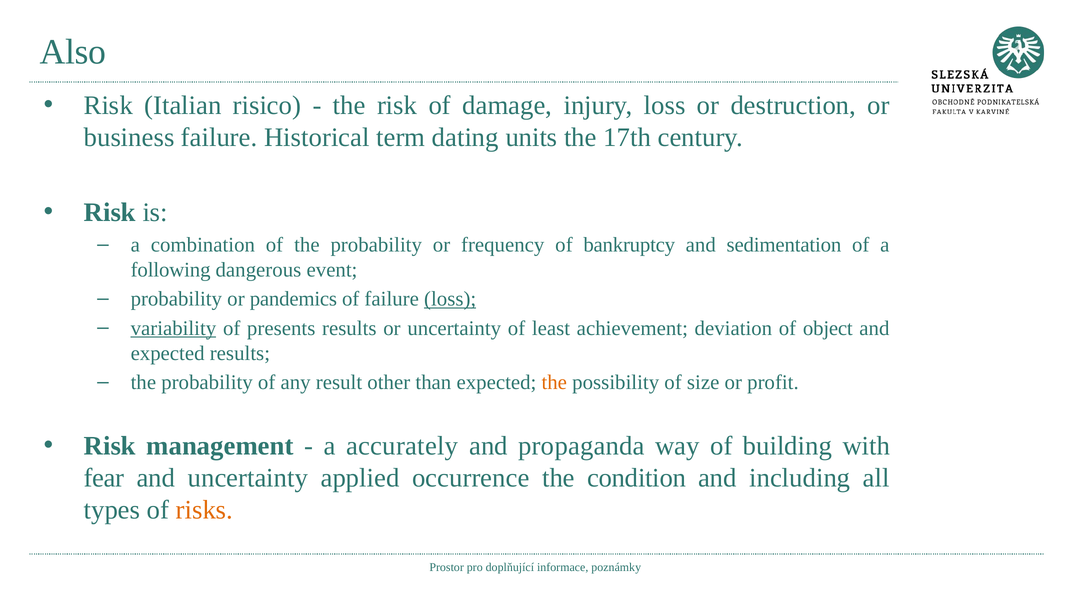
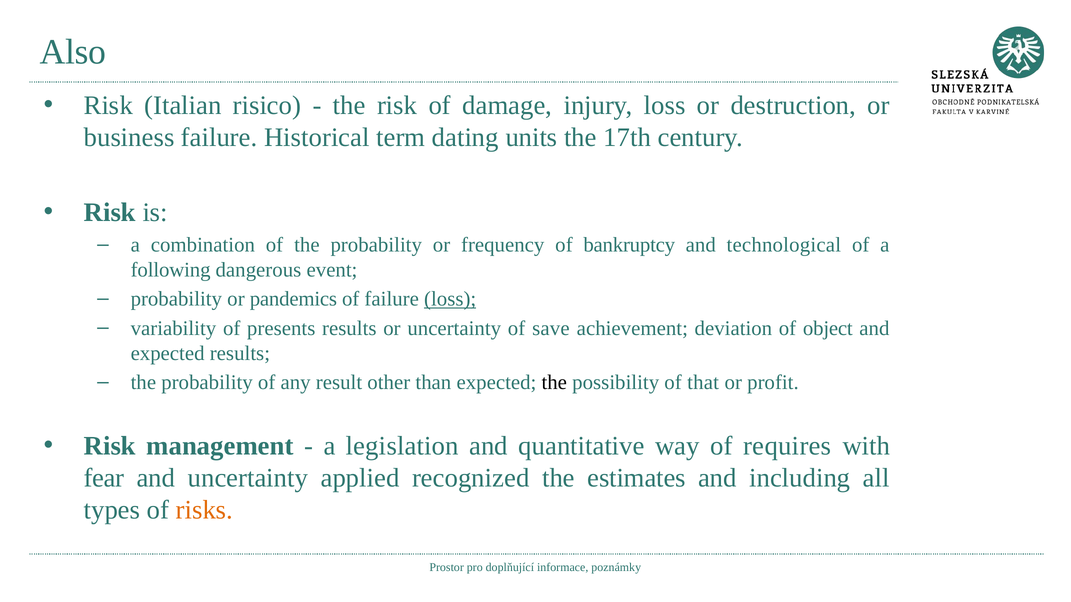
sedimentation: sedimentation -> technological (784, 245)
variability underline: present -> none (173, 328)
least: least -> save (551, 328)
the colour: orange -> black (554, 383)
size: size -> that (703, 383)
accurately: accurately -> legislation (402, 446)
propaganda: propaganda -> quantitative (582, 446)
building: building -> requires (787, 446)
occurrence: occurrence -> recognized (471, 478)
condition: condition -> estimates (637, 478)
